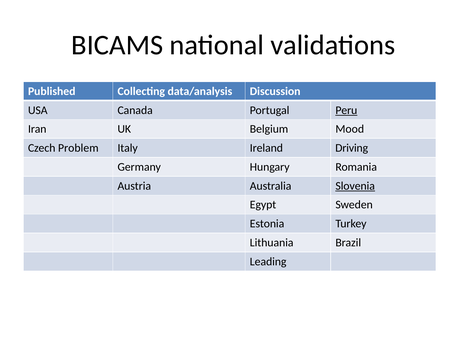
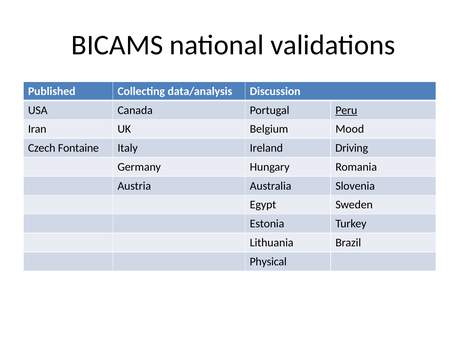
Problem: Problem -> Fontaine (78, 148)
Slovenia underline: present -> none (355, 186)
Leading: Leading -> Physical (268, 262)
